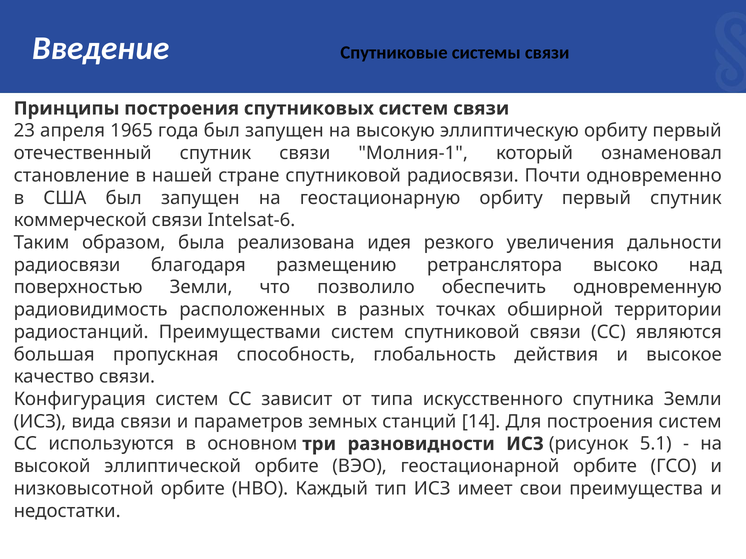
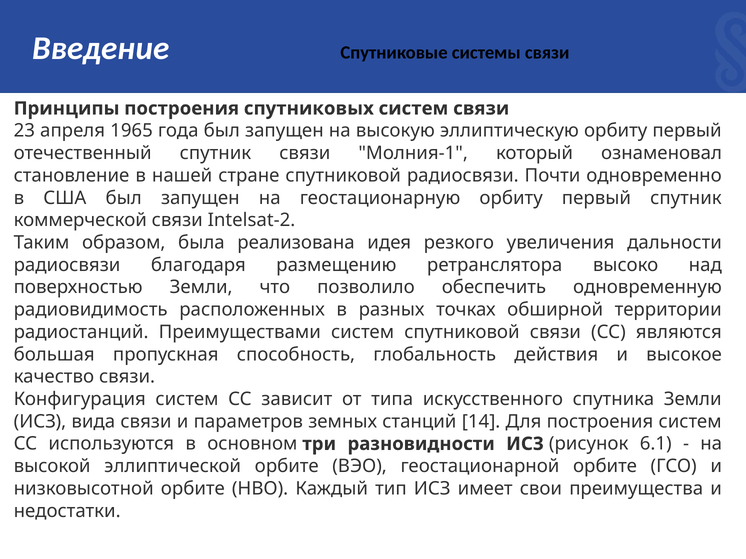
Intelsat-6: Intelsat-6 -> Intelsat-2 (252, 220)
5.1: 5.1 -> 6.1 (656, 444)
